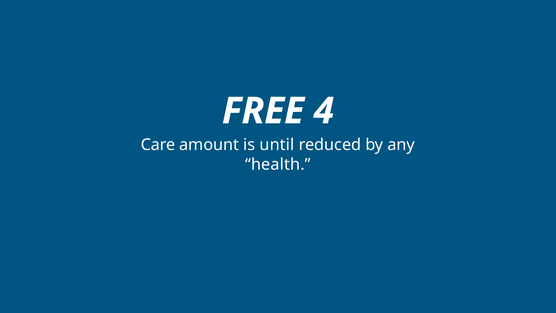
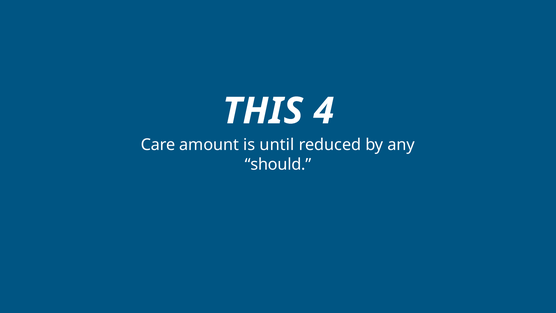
FREE: FREE -> THIS (263, 111)
health: health -> should (278, 164)
